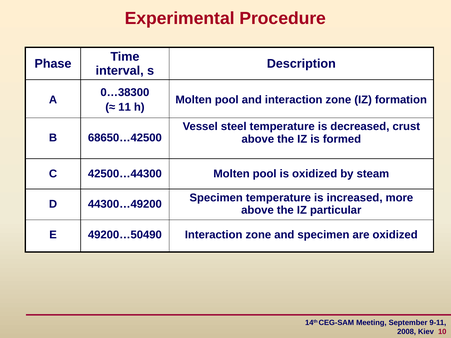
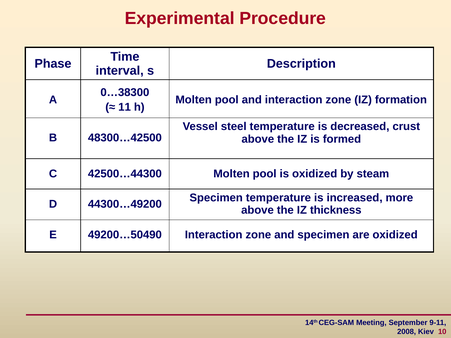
68650…42500: 68650…42500 -> 48300…42500 (125, 138)
particular: particular -> thickness (336, 210)
